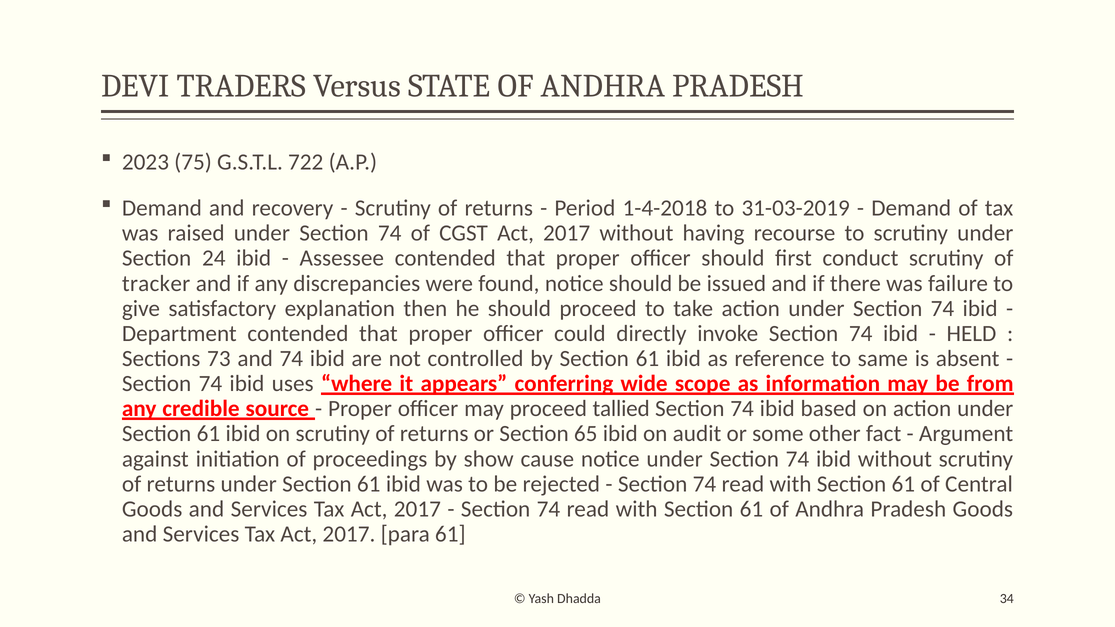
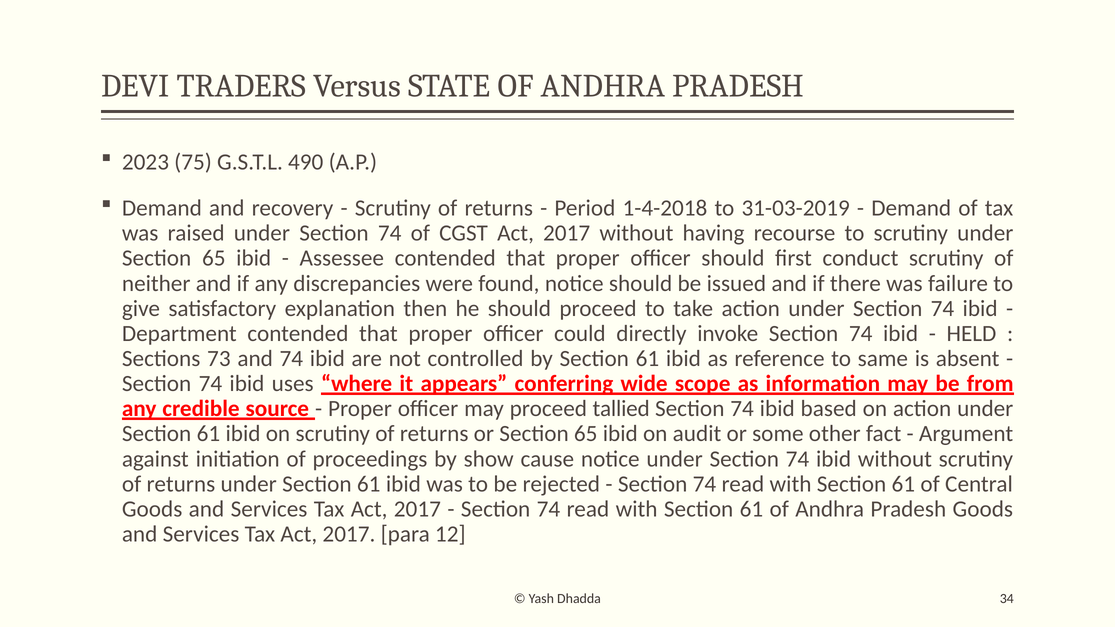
722: 722 -> 490 (306, 162)
24: 24 -> 65 (214, 258)
tracker: tracker -> neither (156, 283)
para 61: 61 -> 12 (450, 534)
